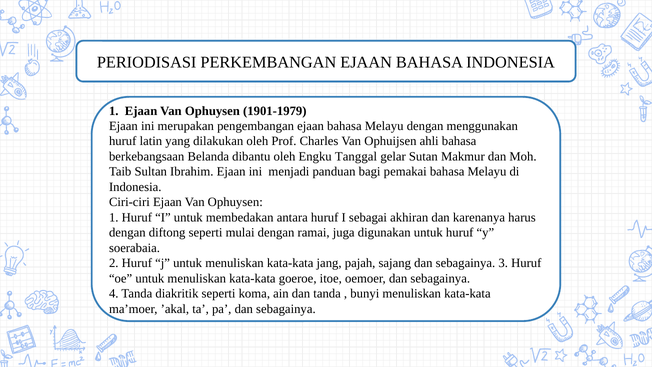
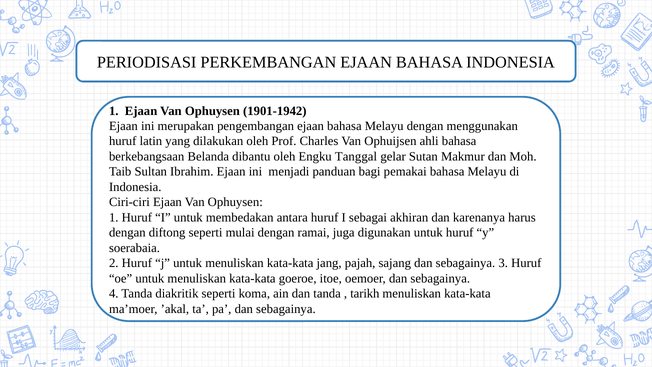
1901-1979: 1901-1979 -> 1901-1942 (275, 111)
bunyi: bunyi -> tarikh (365, 293)
